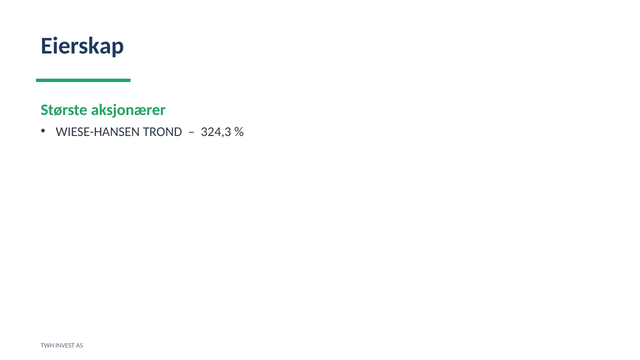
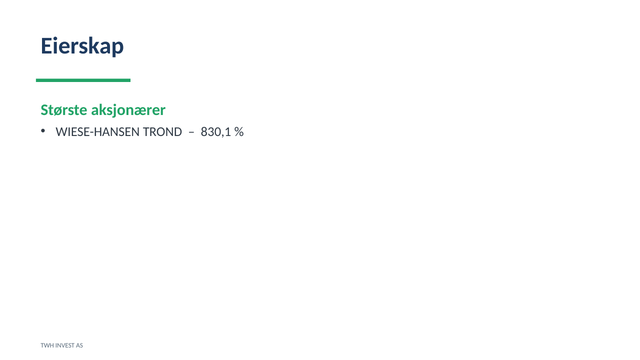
324,3: 324,3 -> 830,1 (216, 132)
